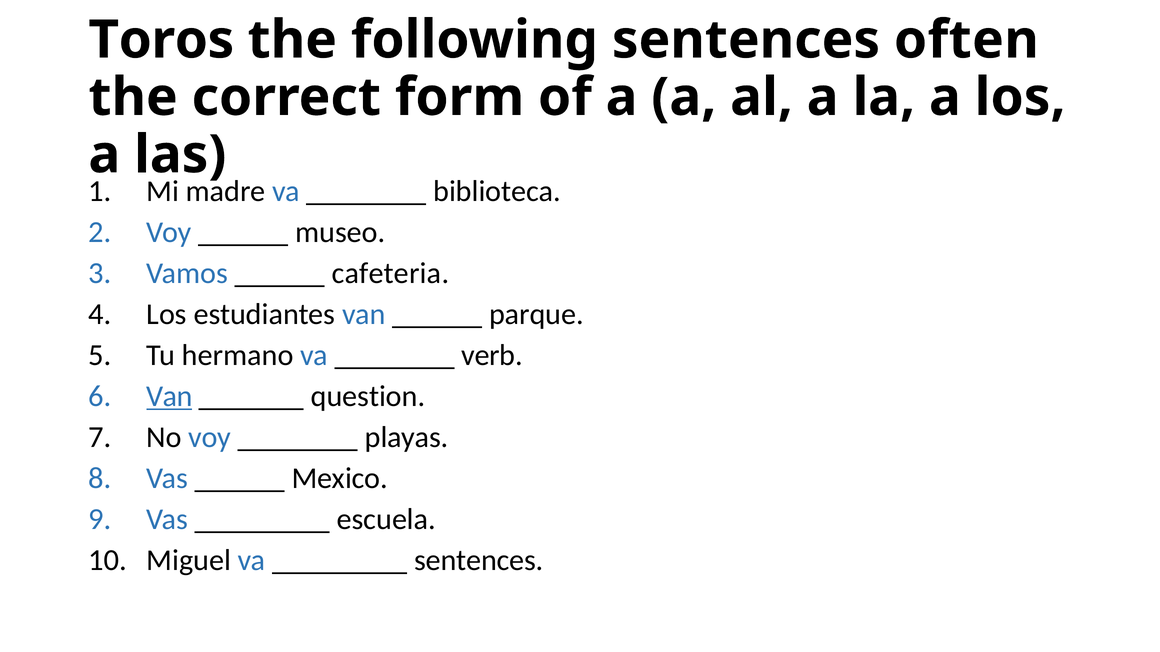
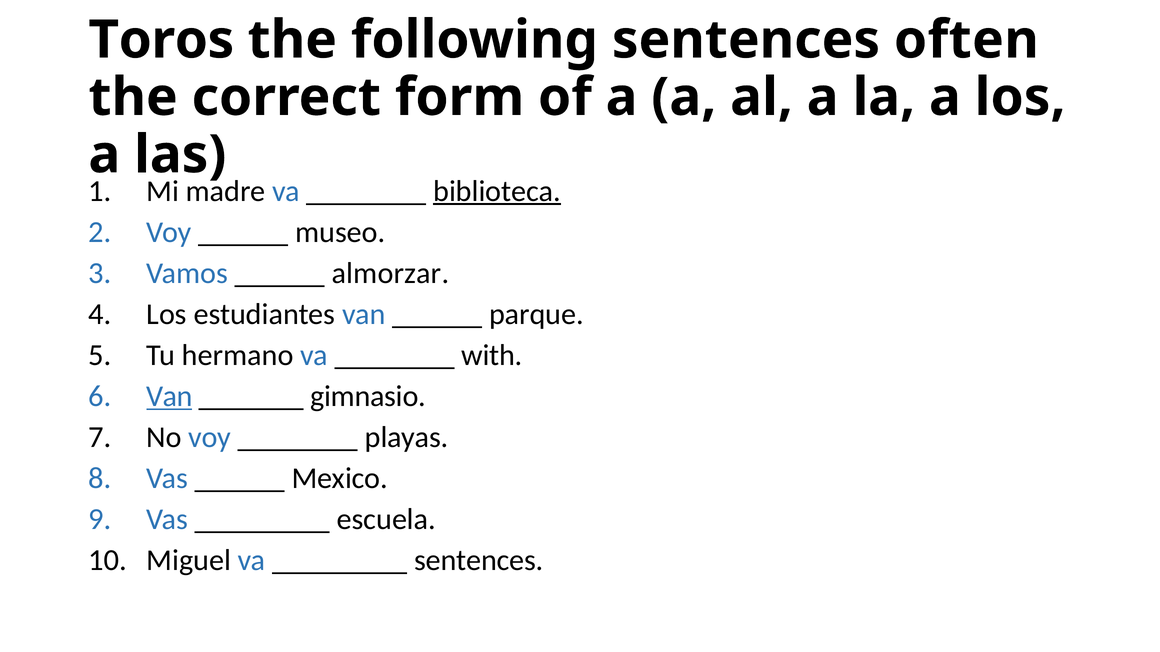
biblioteca underline: none -> present (497, 191)
cafeteria: cafeteria -> almorzar (390, 273)
verb: verb -> with (492, 356)
question: question -> gimnasio (368, 397)
